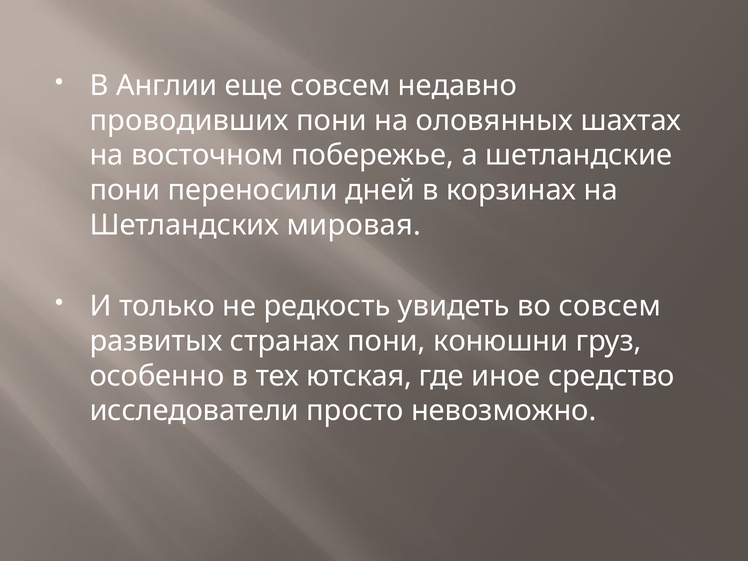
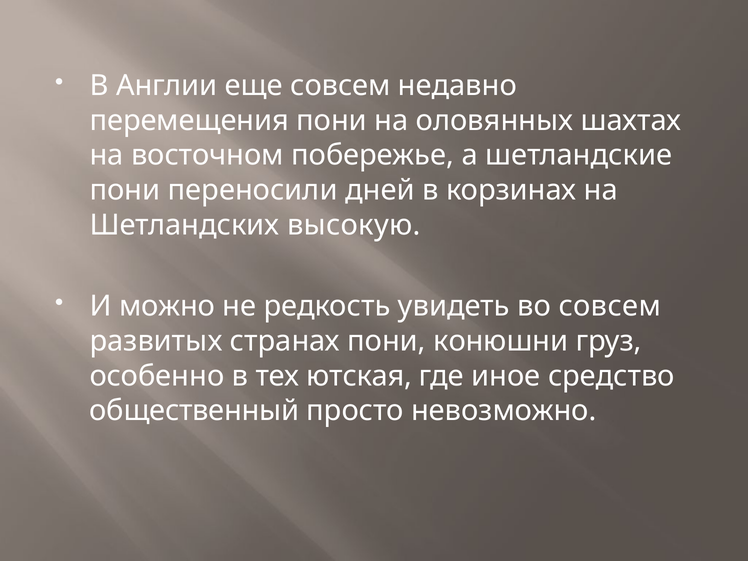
проводивших: проводивших -> перемещения (189, 121)
мировая: мировая -> высокую (354, 225)
только: только -> можно (167, 306)
исследователи: исследователи -> общественный (194, 411)
